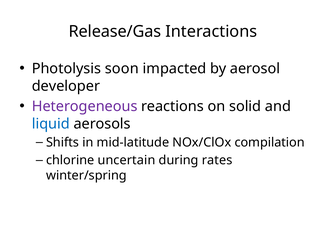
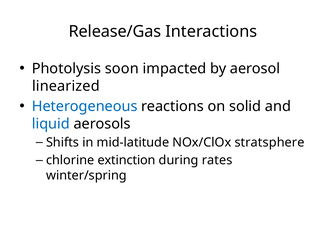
developer: developer -> linearized (66, 86)
Heterogeneous colour: purple -> blue (85, 106)
compilation: compilation -> stratsphere (269, 142)
uncertain: uncertain -> extinction (127, 160)
